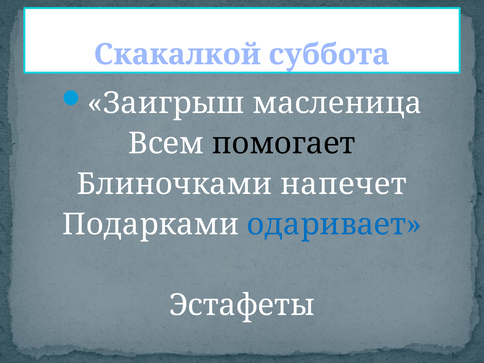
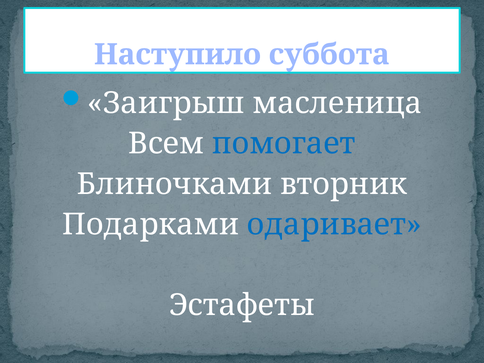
Скакалкой: Скакалкой -> Наступило (177, 55)
помогает colour: black -> blue (284, 144)
напечет: напечет -> вторник (344, 184)
